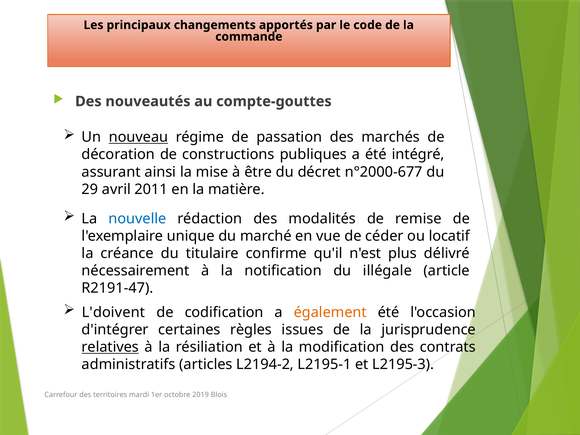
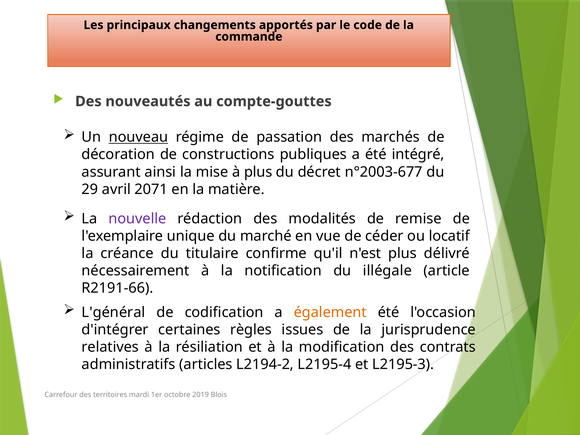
à être: être -> plus (258, 172)
n°2000-677: n°2000-677 -> n°2003-677 (384, 172)
2011: 2011 -> 2071 (151, 189)
nouvelle colour: blue -> purple (137, 219)
R2191-47: R2191-47 -> R2191-66 (117, 288)
L'doivent: L'doivent -> L'général (113, 312)
relatives underline: present -> none (110, 347)
L2195-1: L2195-1 -> L2195-4 (324, 364)
